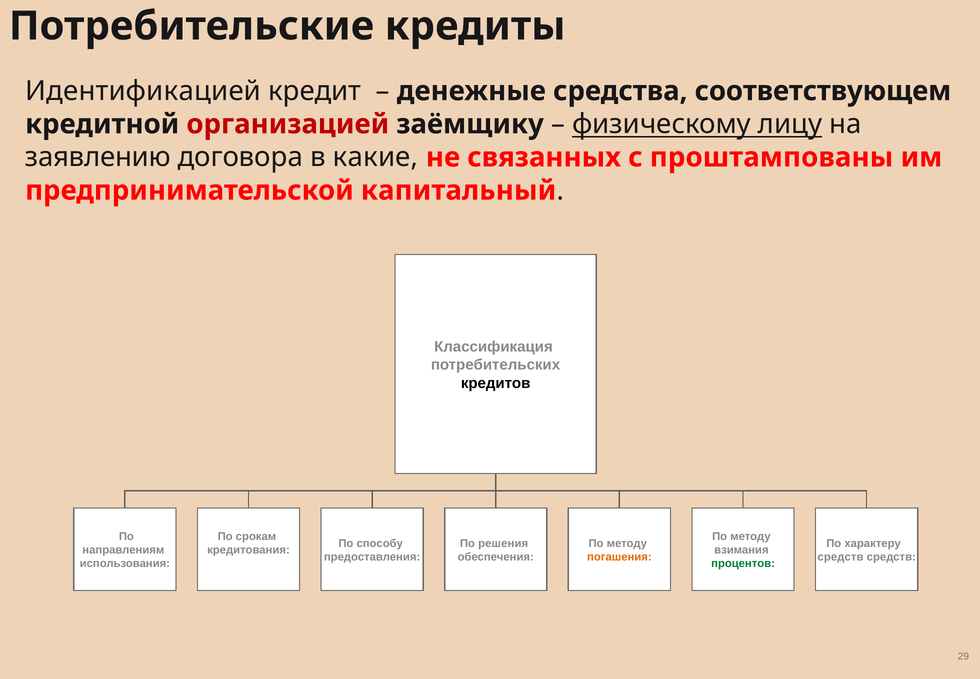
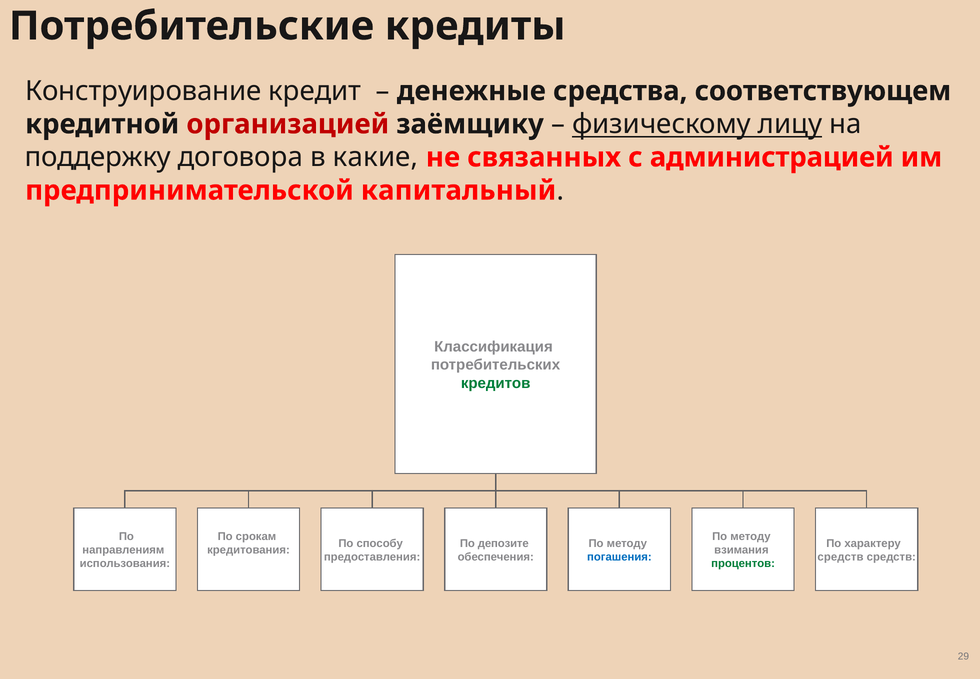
Идентификацией: Идентификацией -> Конструирование (143, 91)
заявлению: заявлению -> поддержку (98, 157)
проштампованы: проштампованы -> администрацией (772, 157)
кредитов colour: black -> green (496, 383)
решения: решения -> депозите (503, 543)
погашения colour: orange -> blue (619, 556)
